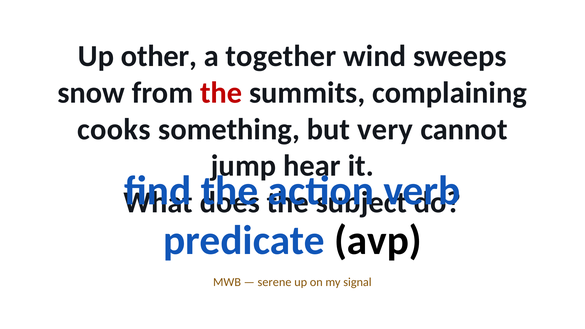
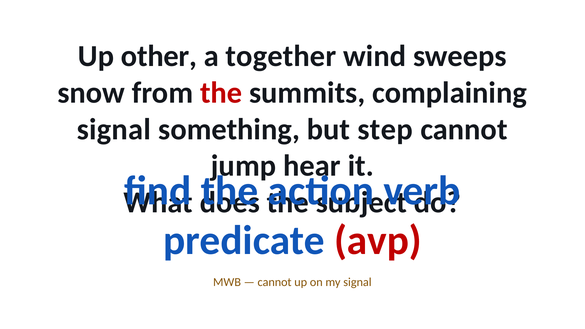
cooks: cooks -> signal (114, 129)
very: very -> step (385, 129)
avp colour: black -> red (378, 241)
serene: serene -> cannot (275, 282)
